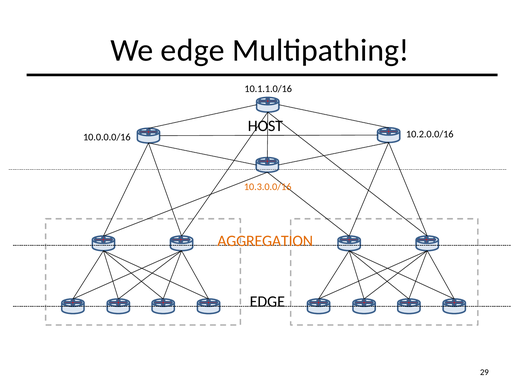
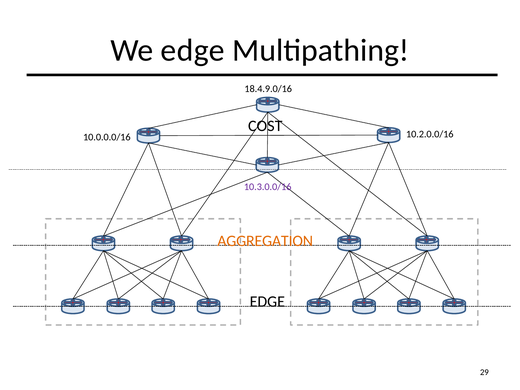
10.1.1.0/16: 10.1.1.0/16 -> 18.4.9.0/16 (268, 89)
HOST: HOST -> COST (265, 126)
10.3.0.0/16 colour: orange -> purple (268, 187)
